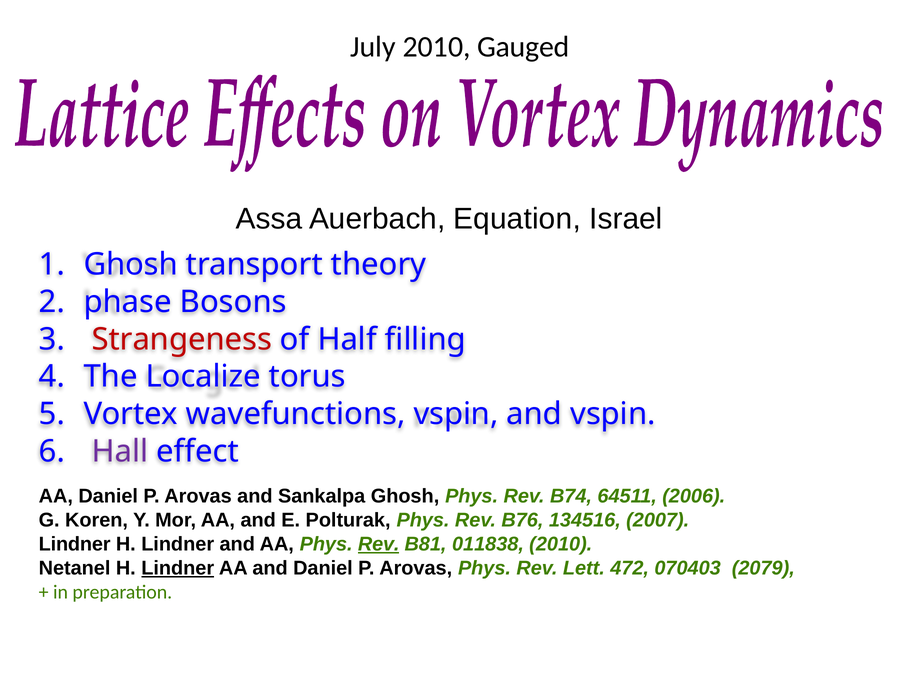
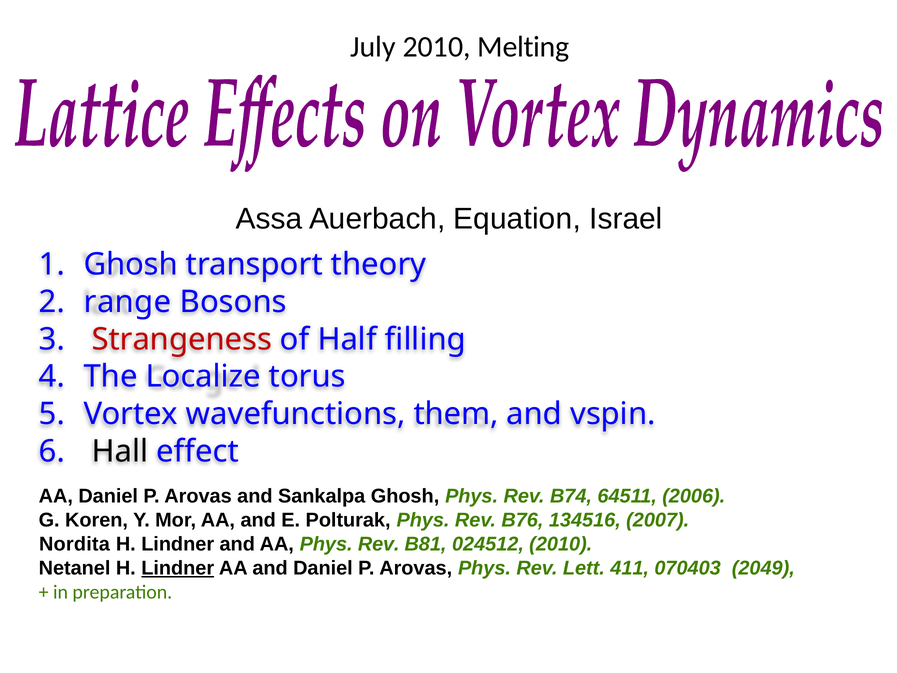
Gauged: Gauged -> Melting (523, 47)
phase: phase -> range (128, 302)
wavefunctions vspin: vspin -> them (456, 414)
Hall colour: purple -> black (120, 451)
Lindner: Lindner -> Nordita (74, 544)
Rev underline: present -> none (379, 544)
011838: 011838 -> 024512 (488, 544)
472: 472 -> 411 (630, 568)
2079: 2079 -> 2049 (763, 568)
